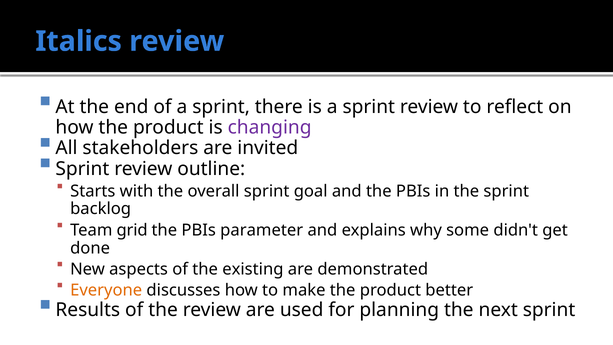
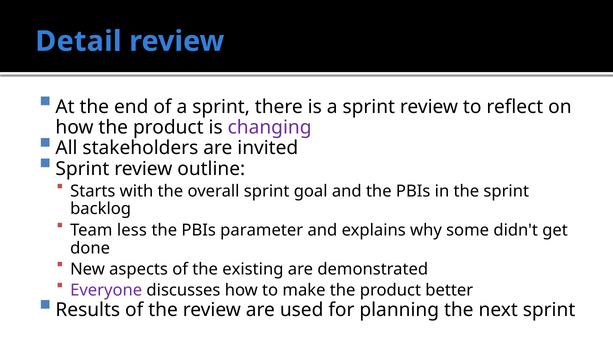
Italics: Italics -> Detail (78, 41)
grid: grid -> less (132, 230)
Everyone colour: orange -> purple (106, 290)
